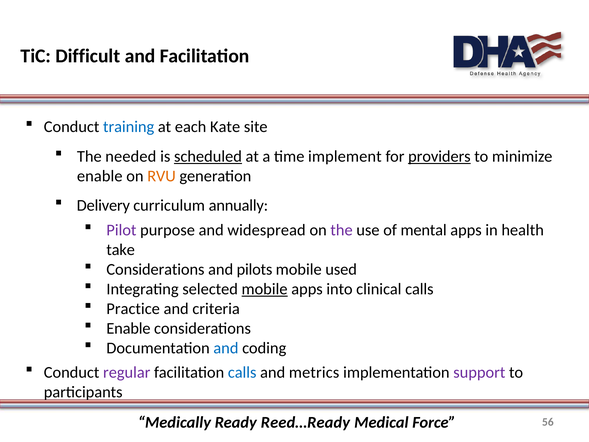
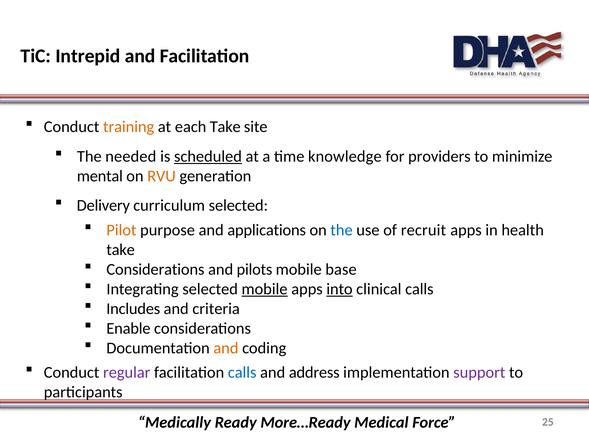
Difficult: Difficult -> Intrepid (88, 56)
training colour: blue -> orange (129, 127)
each Kate: Kate -> Take (225, 127)
implement: implement -> knowledge (345, 156)
providers underline: present -> none (439, 156)
enable: enable -> mental (100, 176)
curriculum annually: annually -> selected (238, 205)
Pilot colour: purple -> orange (121, 230)
widespread: widespread -> applications (267, 230)
the colour: purple -> blue (342, 230)
mental: mental -> recruit (423, 230)
used: used -> base (341, 269)
into underline: none -> present (340, 289)
Practice: Practice -> Includes (133, 308)
and colour: blue -> orange (226, 348)
metrics: metrics -> address (314, 372)
Reed…Ready: Reed…Ready -> More…Ready (306, 422)
56: 56 -> 25 (548, 422)
